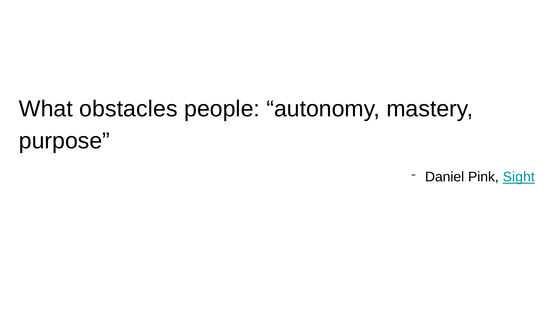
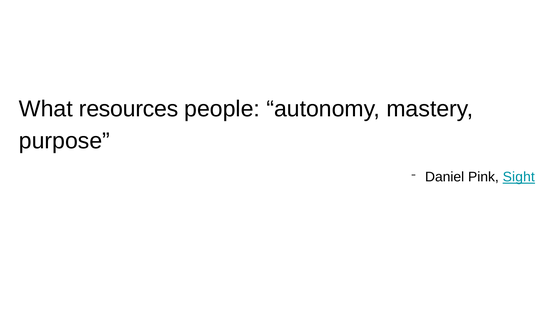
obstacles: obstacles -> resources (129, 109)
